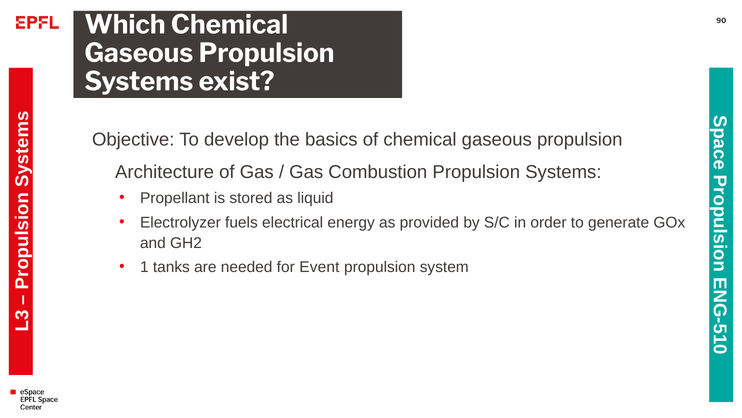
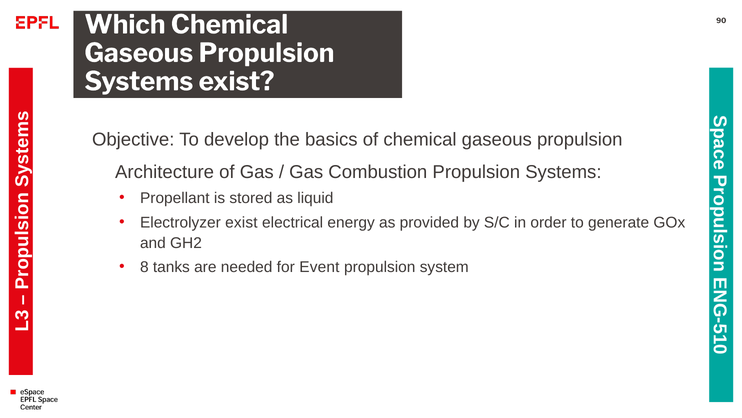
Electrolyzer fuels: fuels -> exist (241, 222)
1: 1 -> 8 (144, 267)
